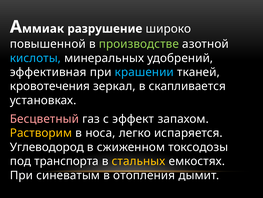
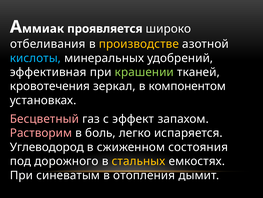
разрушение: разрушение -> проявляется (105, 29)
повышенной: повышенной -> отбеливания (48, 44)
производстве colour: light green -> yellow (139, 44)
крашении colour: light blue -> light green (144, 72)
скапливается: скапливается -> компонентом (187, 86)
Растворим colour: yellow -> pink (41, 133)
носа: носа -> боль (100, 133)
токсодозы: токсодозы -> состояния (198, 147)
транспорта: транспорта -> дорожного (66, 161)
